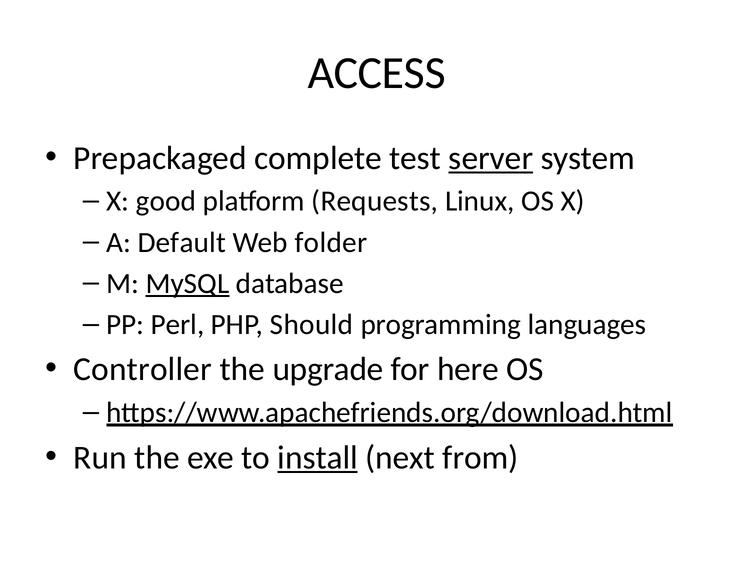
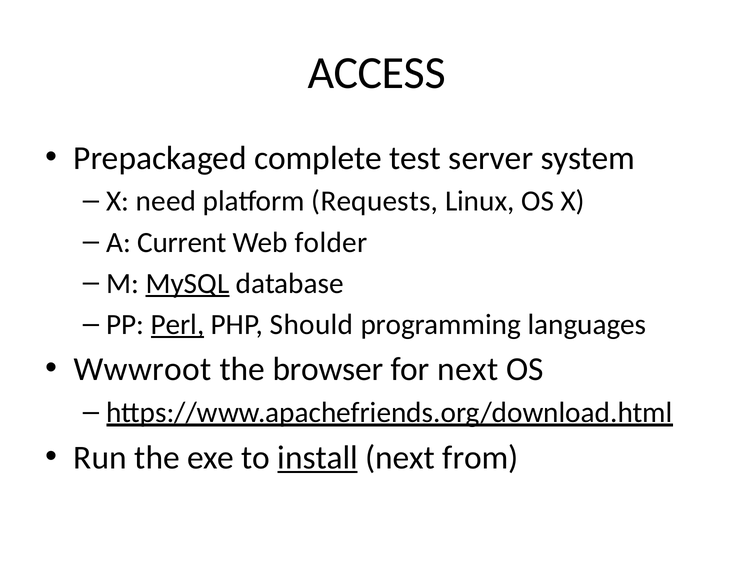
server underline: present -> none (491, 158)
good: good -> need (166, 201)
Default: Default -> Current (182, 242)
Perl underline: none -> present (178, 324)
Controller: Controller -> Wwwroot (143, 369)
upgrade: upgrade -> browser (328, 369)
for here: here -> next (468, 369)
